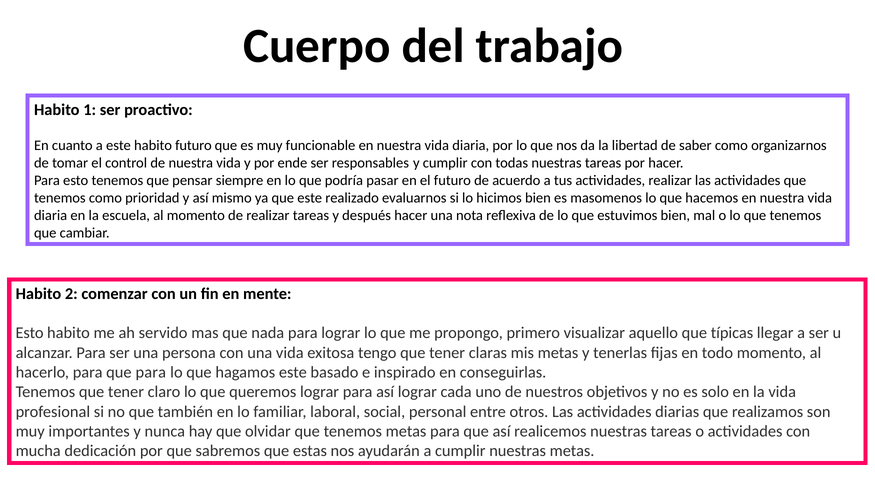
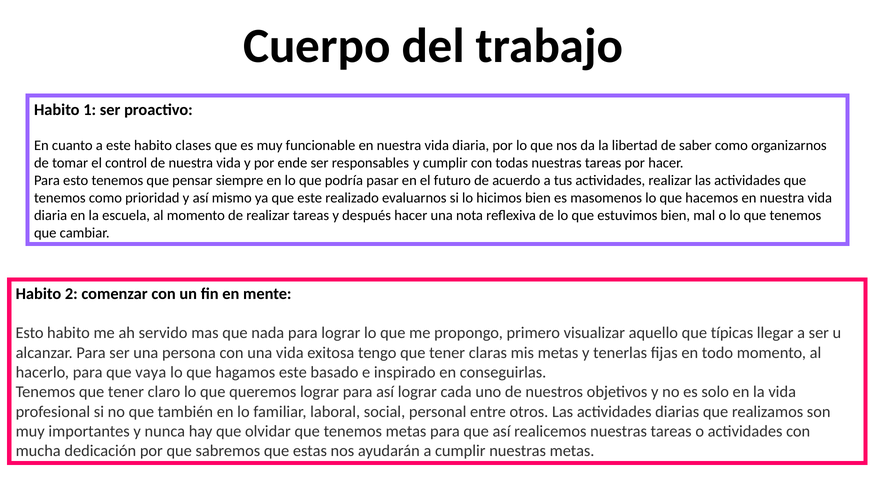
habito futuro: futuro -> clases (193, 146)
que para: para -> vaya (151, 372)
